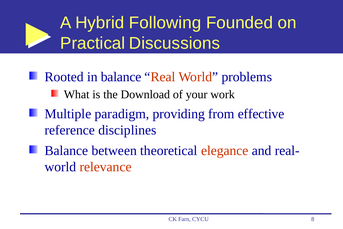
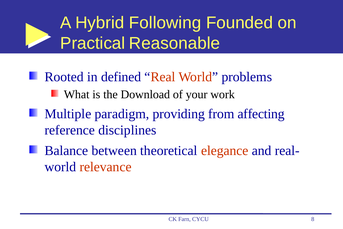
Discussions: Discussions -> Reasonable (175, 43)
in balance: balance -> defined (121, 77)
effective: effective -> affecting (261, 114)
